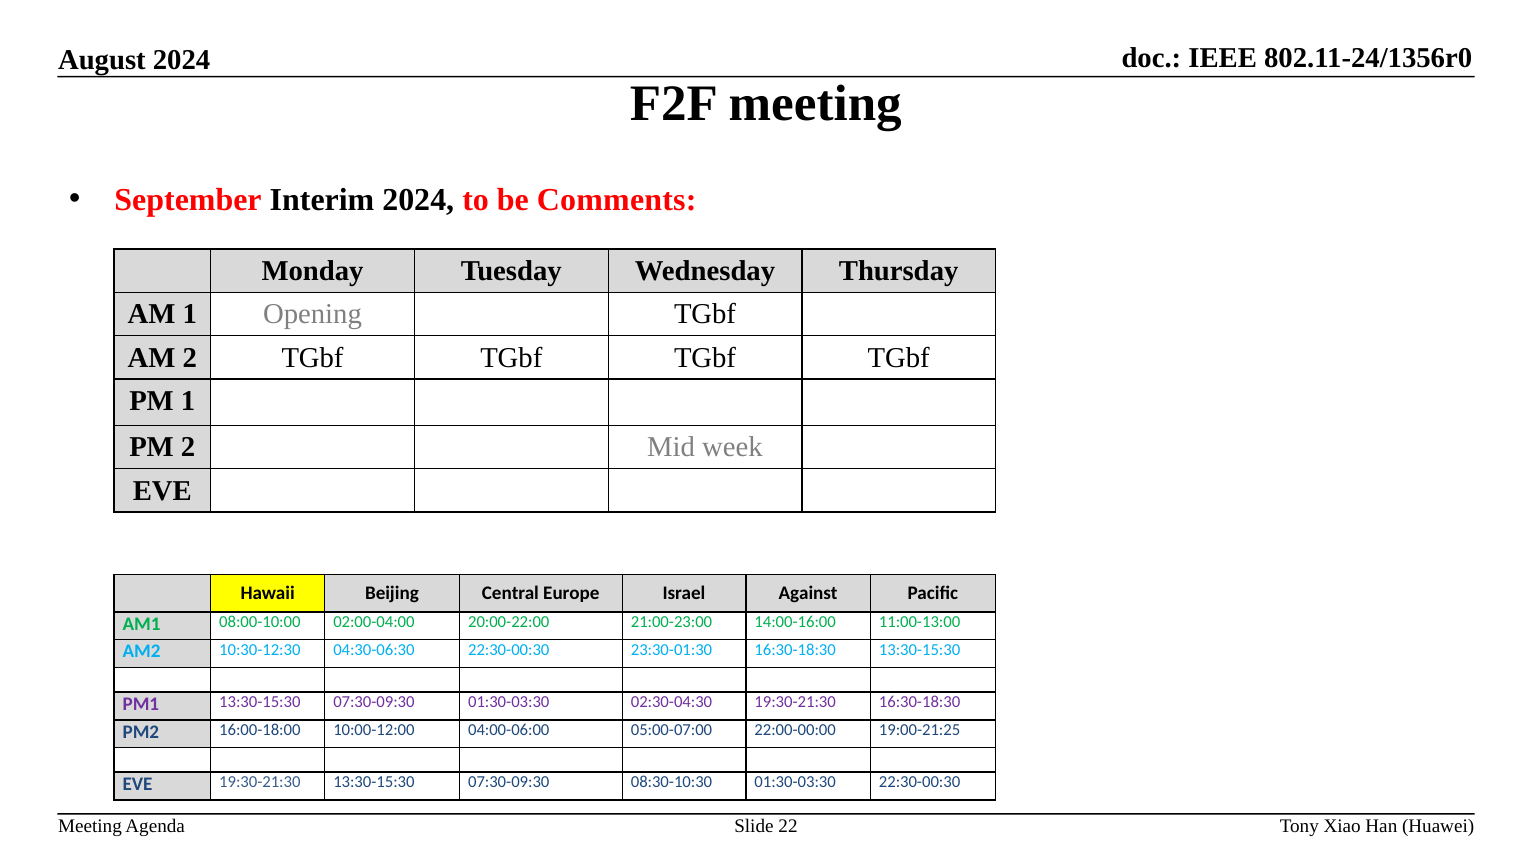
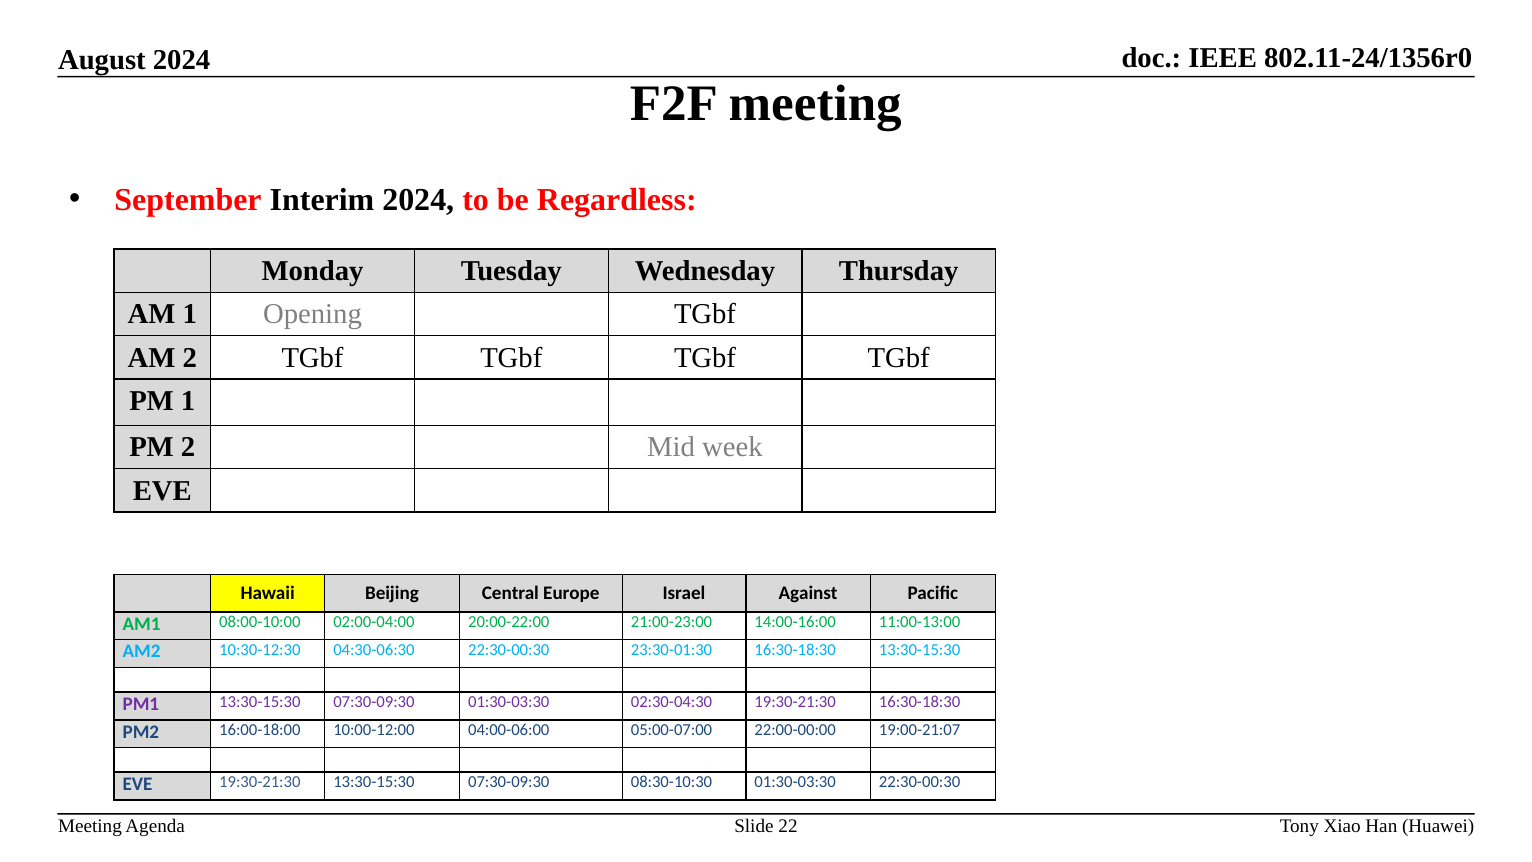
Comments: Comments -> Regardless (617, 199)
19:00-21:25: 19:00-21:25 -> 19:00-21:07 (920, 730)
